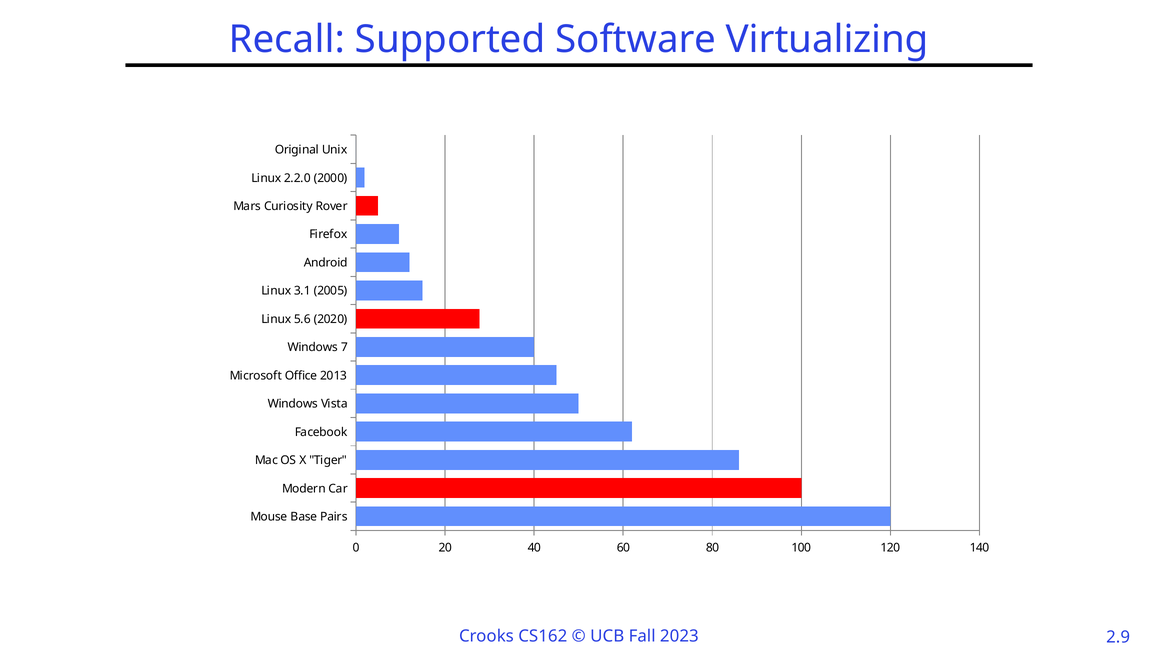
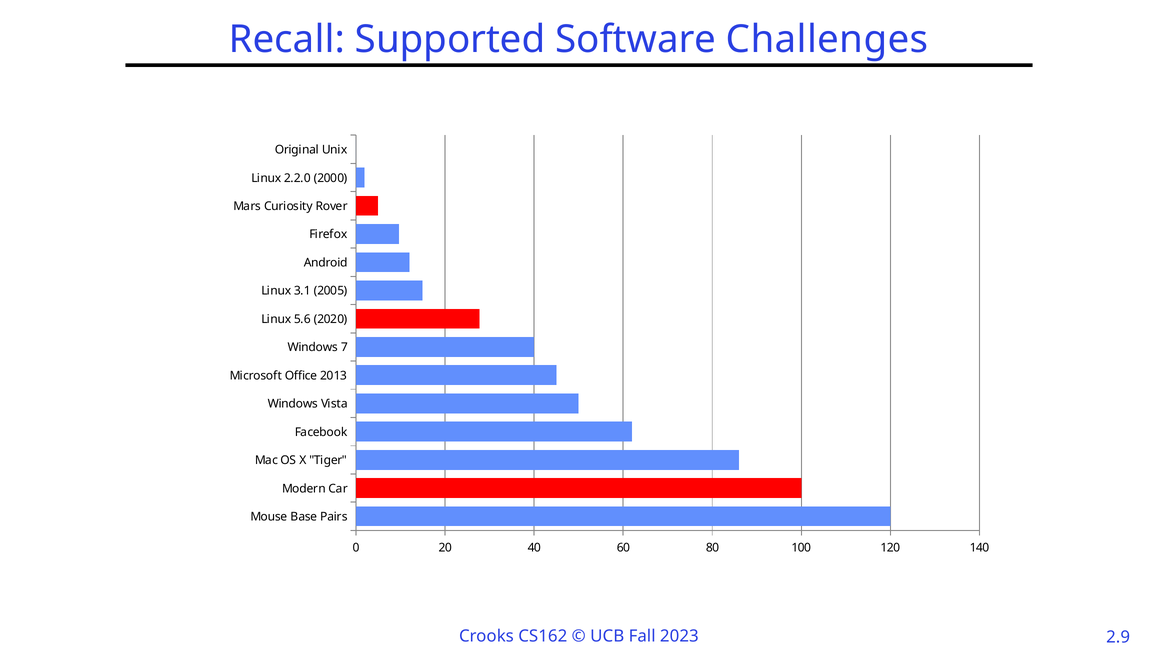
Virtualizing: Virtualizing -> Challenges (827, 40)
